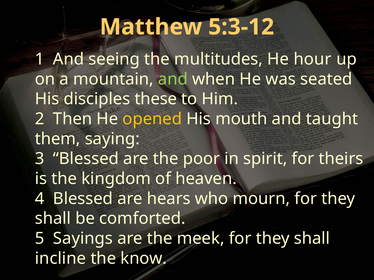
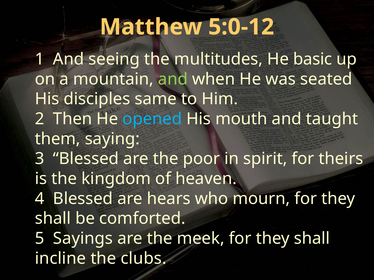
5:3-12: 5:3-12 -> 5:0-12 (241, 27)
hour: hour -> basic (313, 59)
these: these -> same (156, 99)
opened colour: yellow -> light blue (152, 119)
know: know -> clubs (144, 259)
